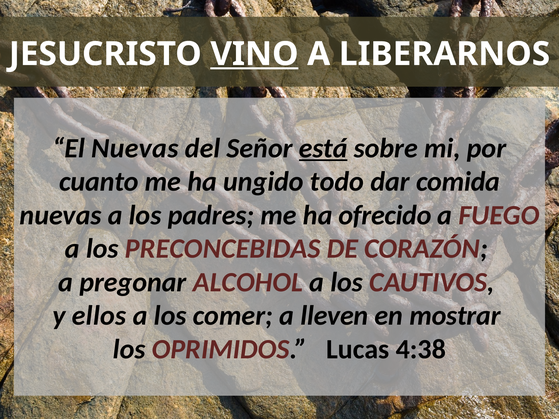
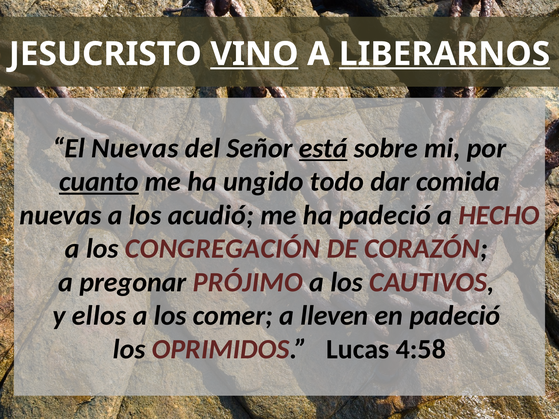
LIBERARNOS underline: none -> present (444, 54)
cuanto underline: none -> present (99, 182)
padres: padres -> acudió (211, 215)
ha ofrecido: ofrecido -> padeció (385, 215)
FUEGO: FUEGO -> HECHO (499, 215)
PRECONCEBIDAS: PRECONCEBIDAS -> CONGREGACIÓN (223, 249)
ALCOHOL: ALCOHOL -> PRÓJIMO (248, 282)
en mostrar: mostrar -> padeció (455, 316)
4:38: 4:38 -> 4:58 (421, 349)
